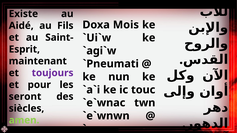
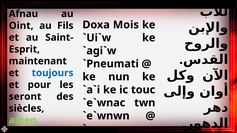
Existe: Existe -> Afnau (23, 14)
Aidé: Aidé -> Oint (21, 26)
toujours colour: purple -> blue (53, 73)
